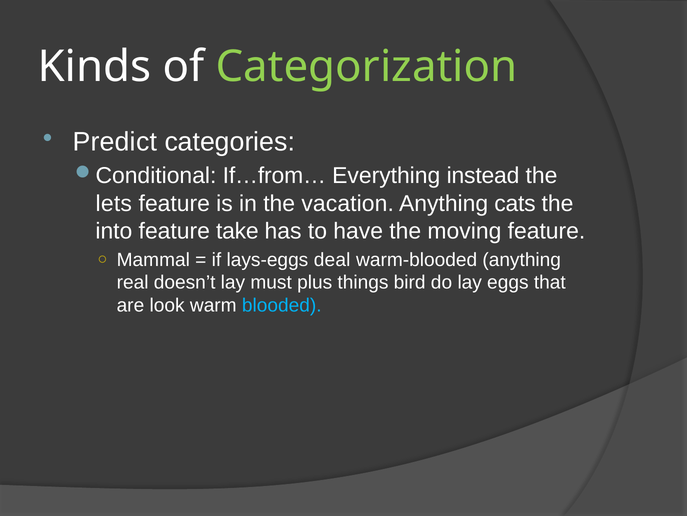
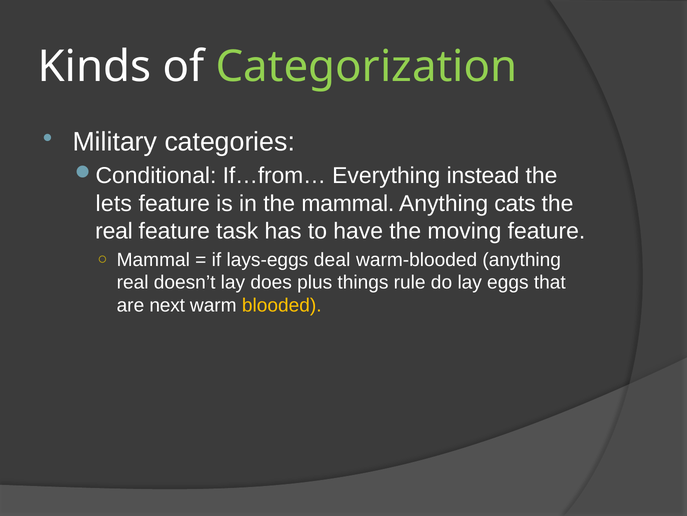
Predict: Predict -> Military (115, 142)
the vacation: vacation -> mammal (348, 203)
into: into -> real (114, 231)
take: take -> task (237, 231)
must: must -> does (271, 282)
bird: bird -> rule (410, 282)
look: look -> next (167, 305)
blooded colour: light blue -> yellow (282, 305)
